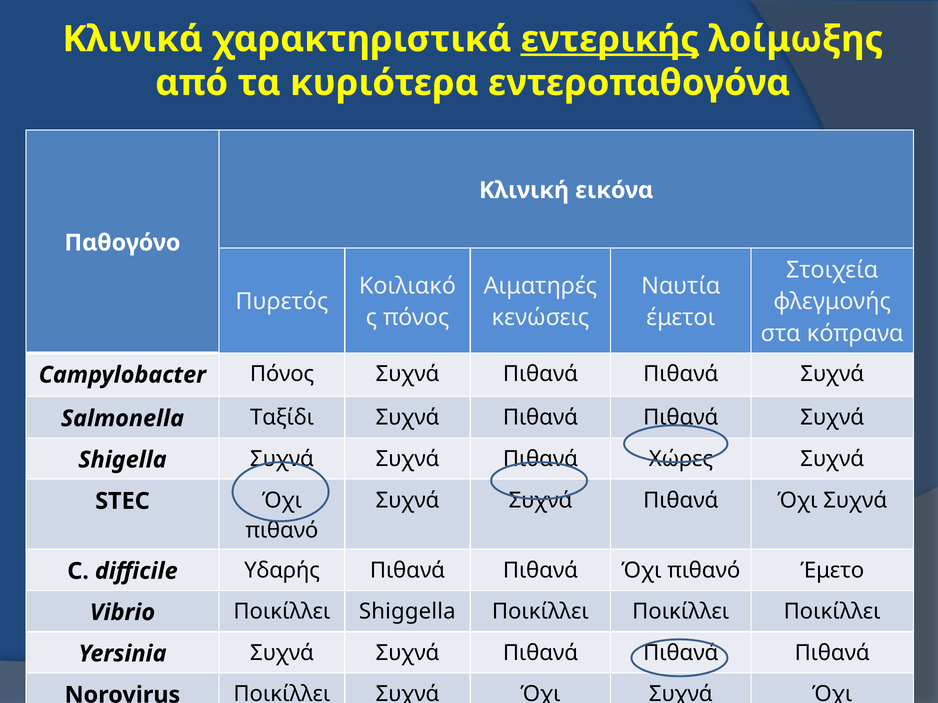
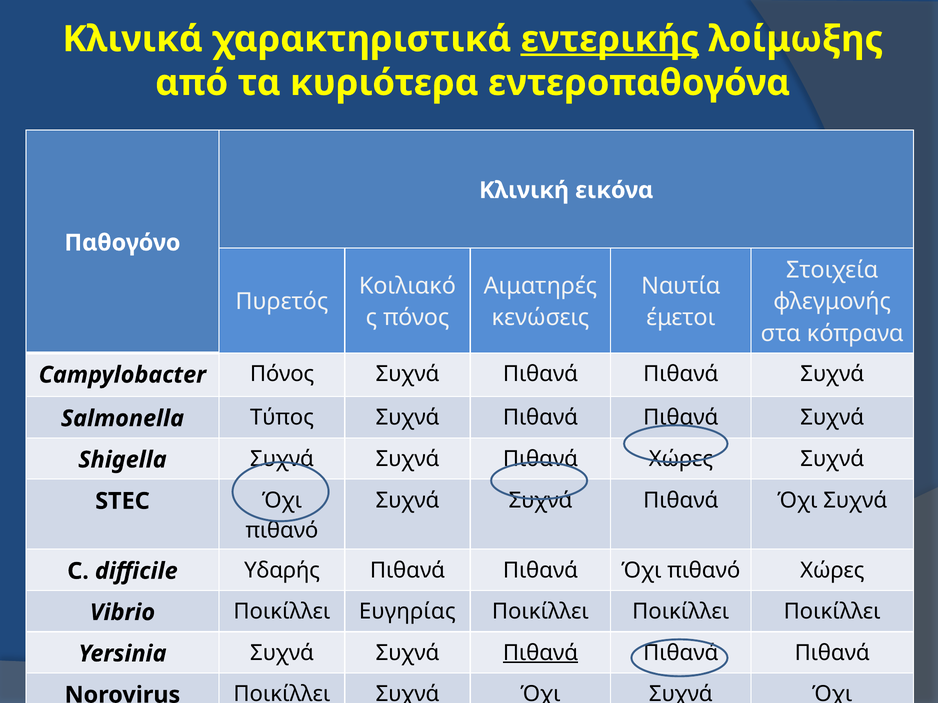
Ταξίδι: Ταξίδι -> Τύπος (282, 418)
πιθανό Έμετο: Έμετο -> Χώρες (832, 571)
Shiggella: Shiggella -> Ευγηρίας (407, 612)
Πιθανά underline: none -> present (541, 653)
